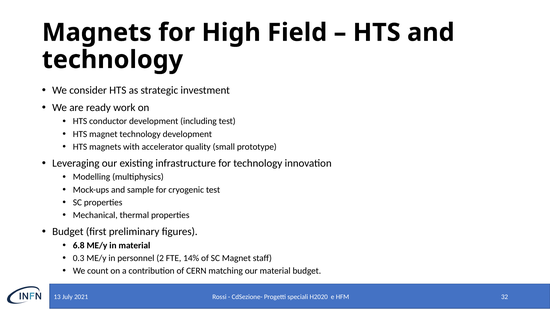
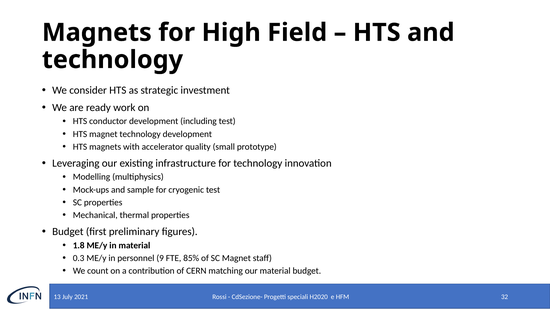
6.8: 6.8 -> 1.8 (79, 246)
2: 2 -> 9 (160, 258)
14%: 14% -> 85% (191, 258)
